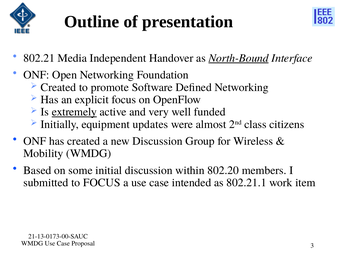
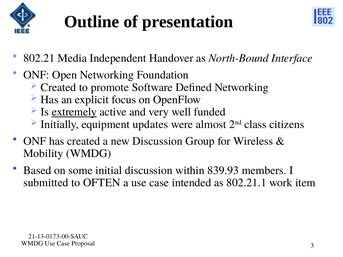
North-Bound underline: present -> none (239, 58)
802.20: 802.20 -> 839.93 (223, 171)
to FOCUS: FOCUS -> OFTEN (102, 183)
